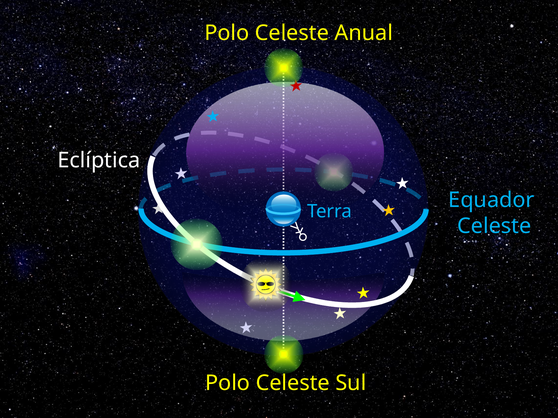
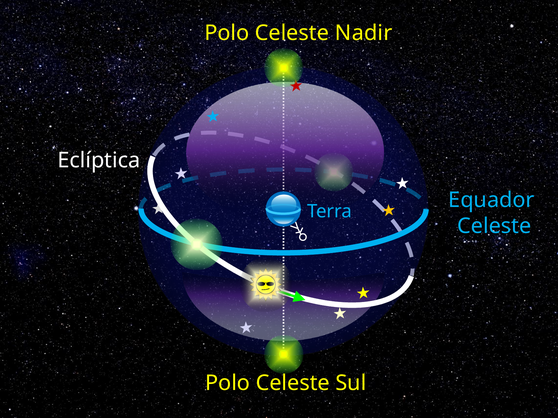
Anual: Anual -> Nadir (364, 33)
